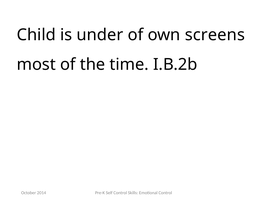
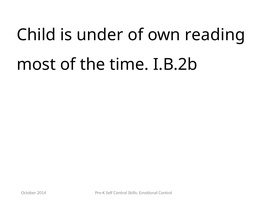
screens: screens -> reading (215, 35)
